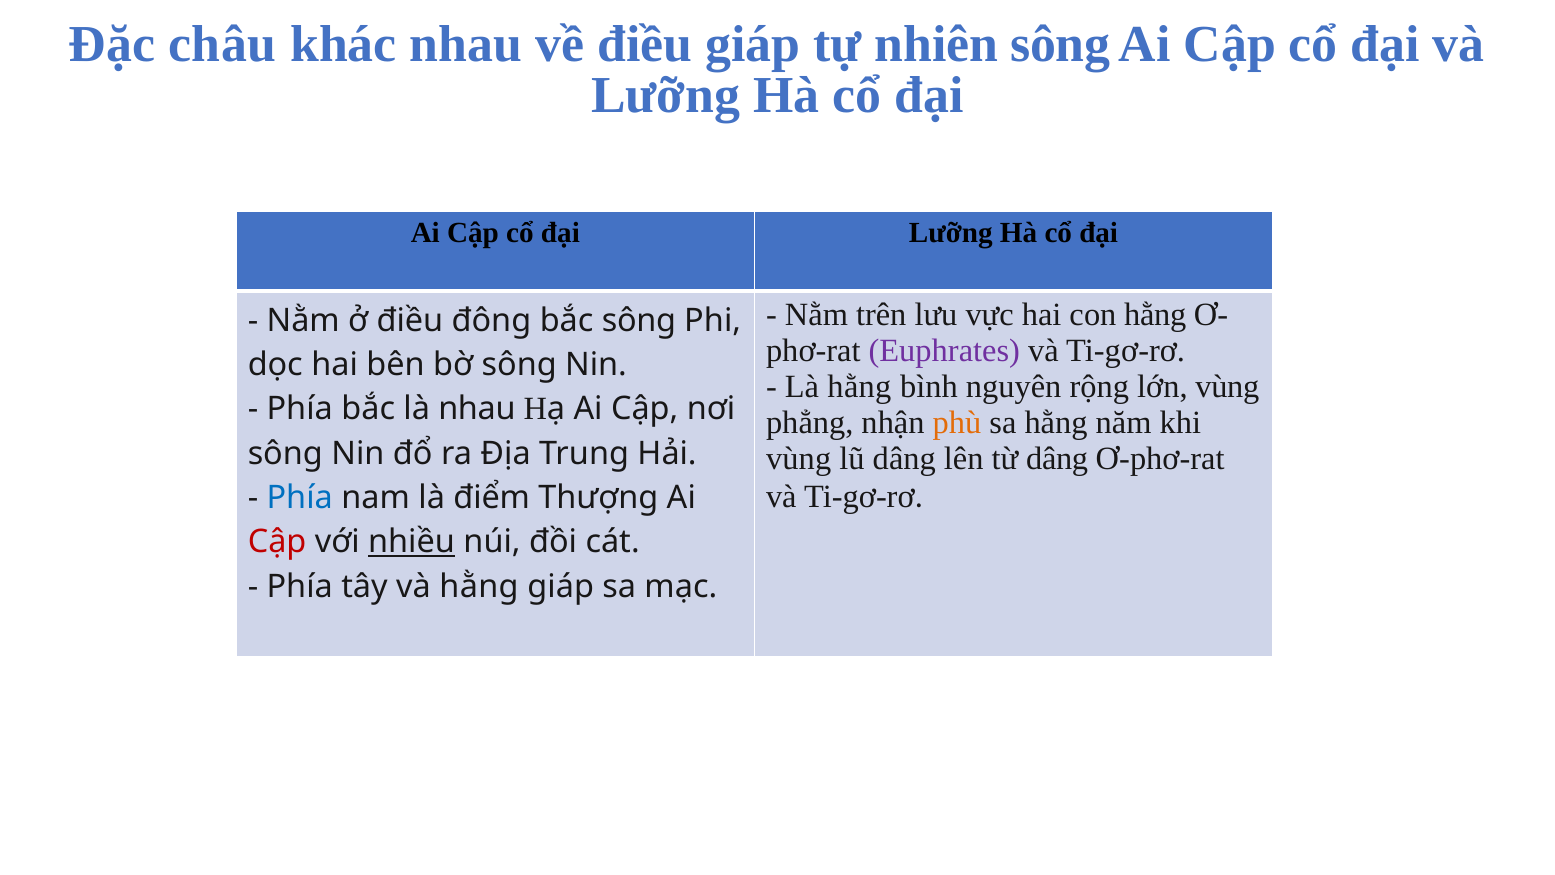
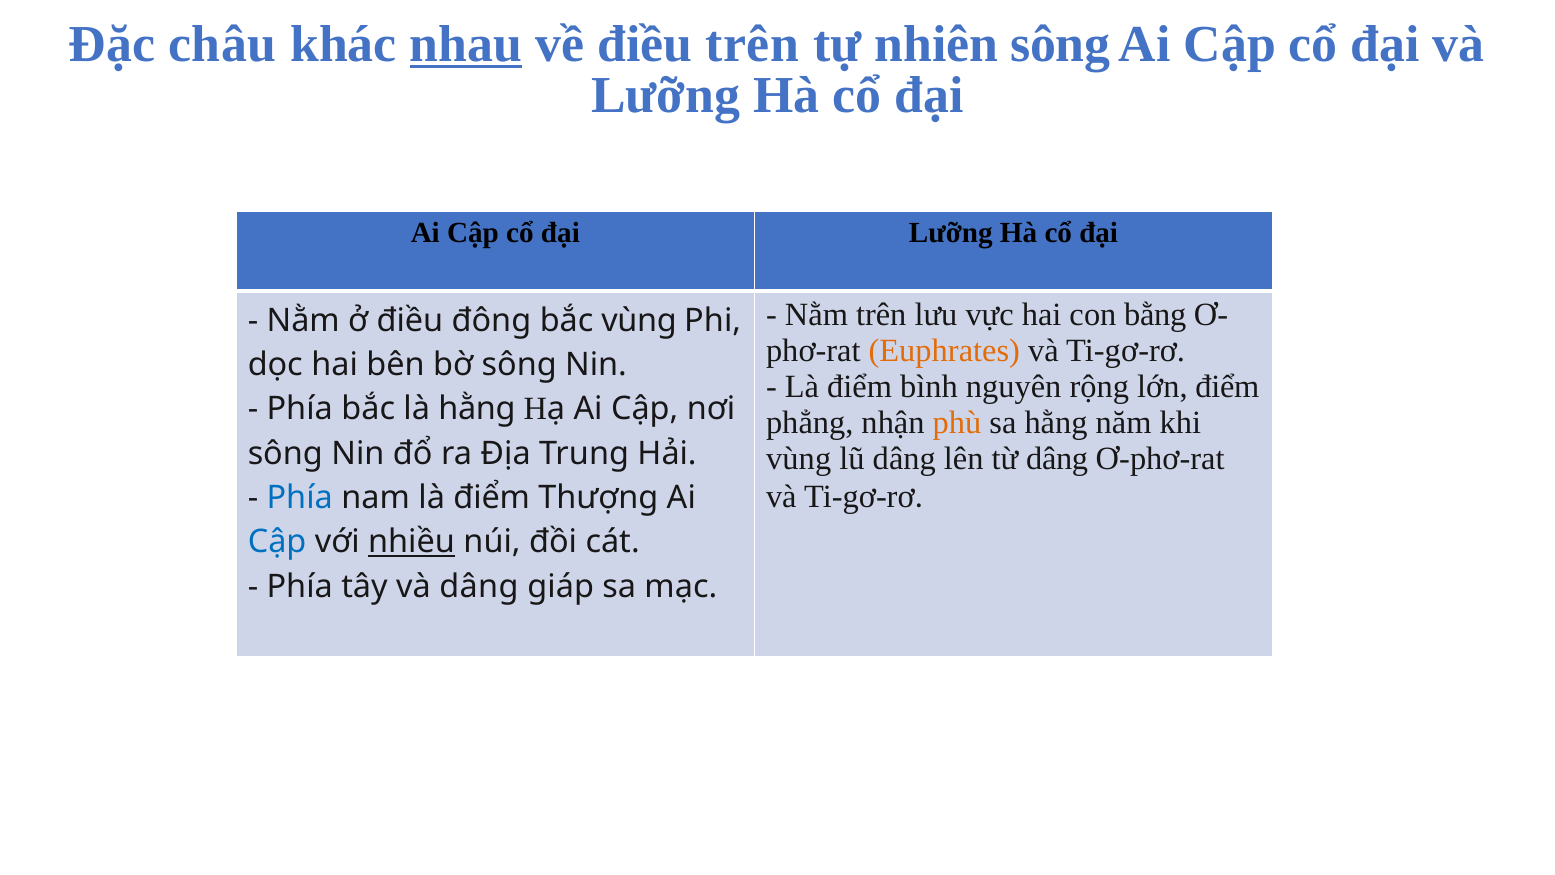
nhau underline: none -> present (466, 44)
điều giáp: giáp -> trên (753, 44)
con hằng: hằng -> bằng (1155, 315)
bắc sông: sông -> vùng (639, 321)
Euphrates colour: purple -> orange (944, 351)
hằng: hằng -> điểm (860, 387)
lớn vùng: vùng -> điểm (1227, 387)
là nhau: nhau -> hằng (477, 409)
Cập colour: red -> blue (277, 542)
và hằng: hằng -> dâng (479, 586)
